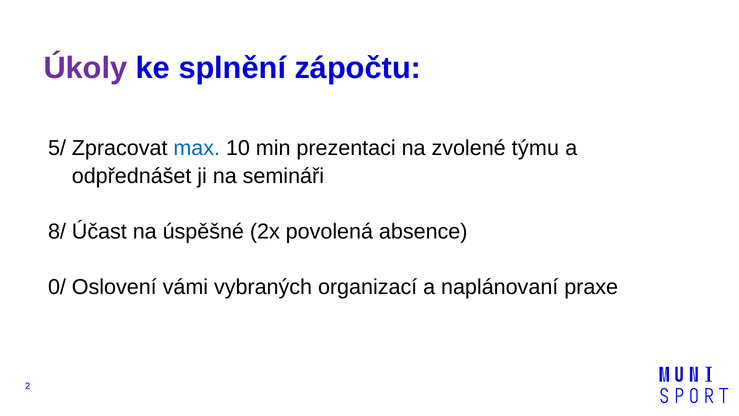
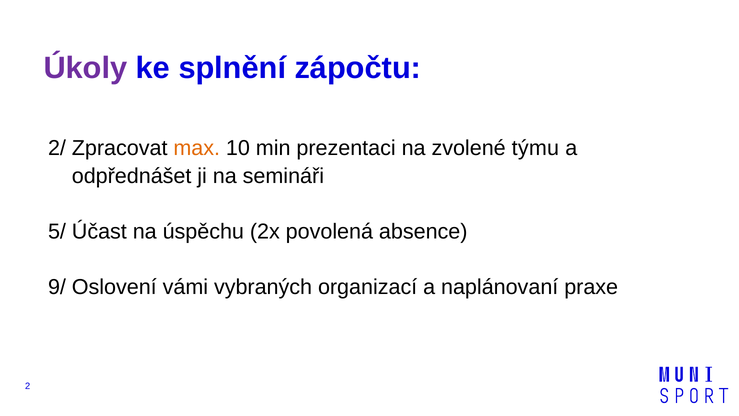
5/: 5/ -> 2/ (57, 148)
max colour: blue -> orange (197, 148)
8/: 8/ -> 5/ (57, 231)
úspěšné: úspěšné -> úspěchu (203, 231)
0/: 0/ -> 9/ (57, 287)
